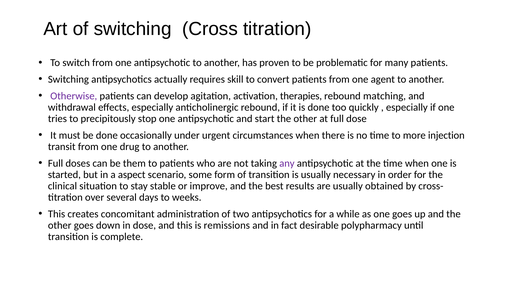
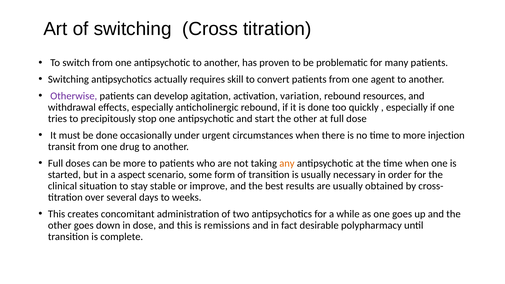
therapies: therapies -> variation (301, 96)
matching: matching -> resources (385, 96)
be them: them -> more (134, 163)
any colour: purple -> orange (287, 163)
